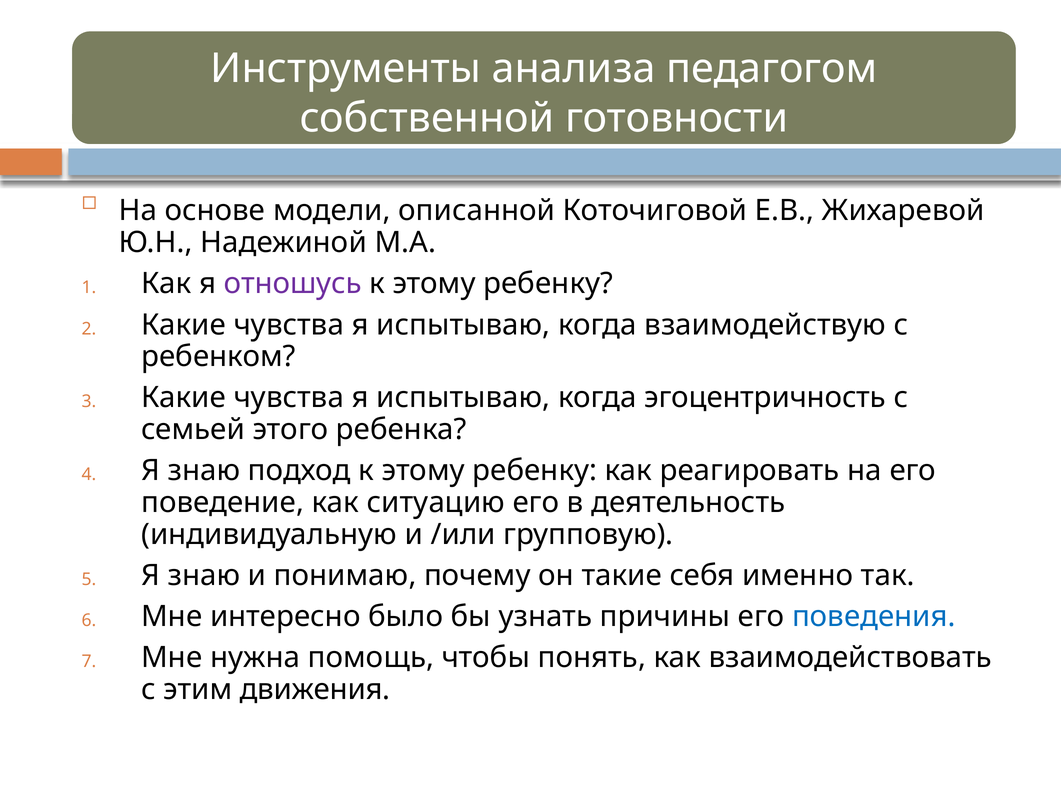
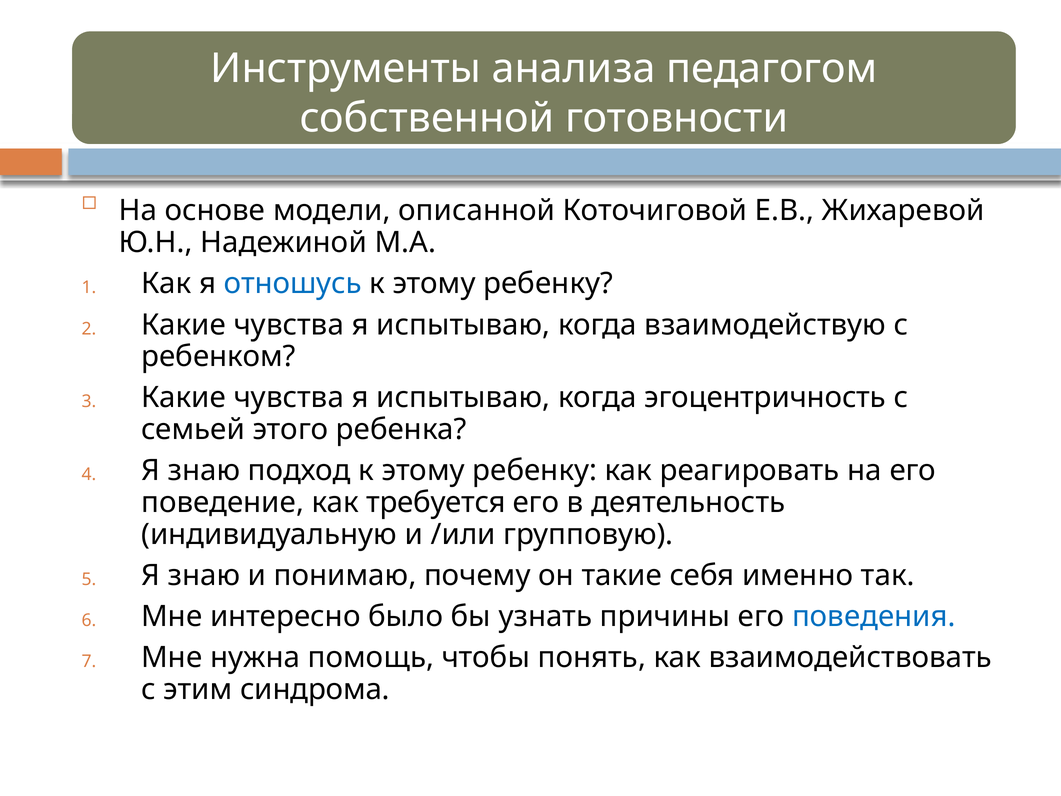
отношусь colour: purple -> blue (293, 284)
ситуацию: ситуацию -> требуется (436, 502)
движения: движения -> синдрома (315, 689)
